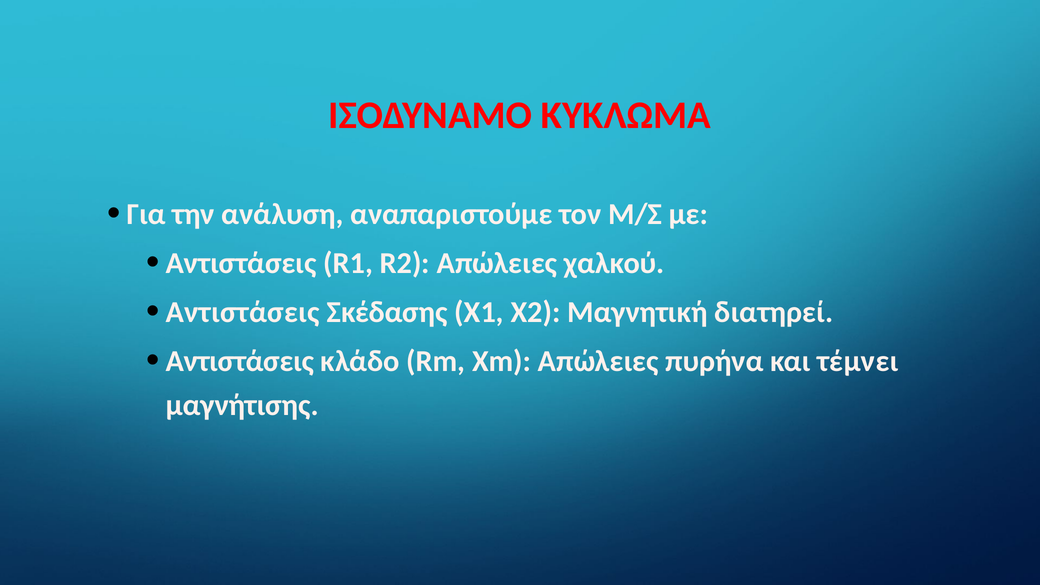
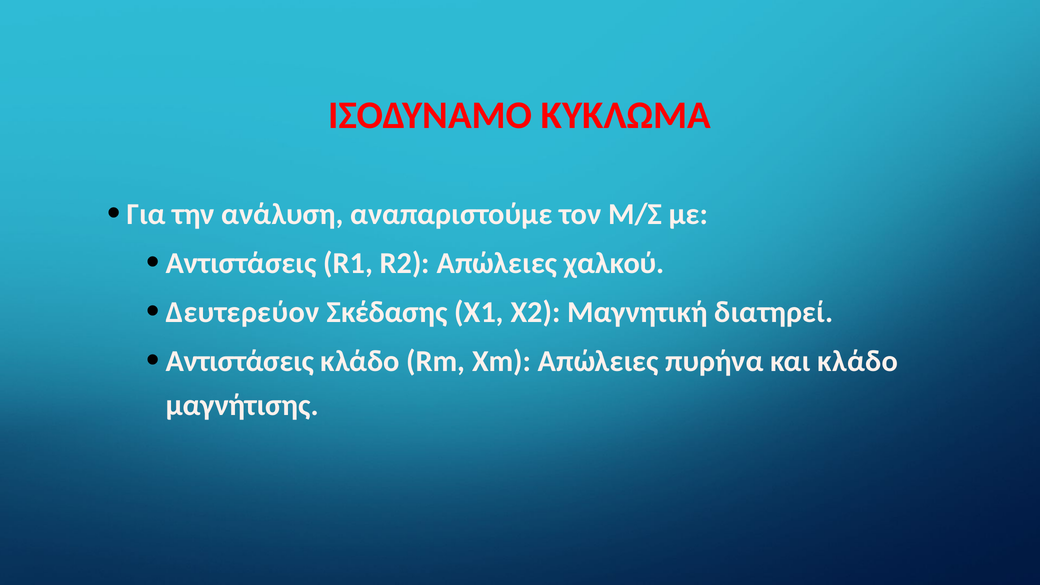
Αντιστάσεις: Αντιστάσεις -> Δευτερεύον (243, 312)
και τέμνει: τέμνει -> κλάδο (858, 361)
